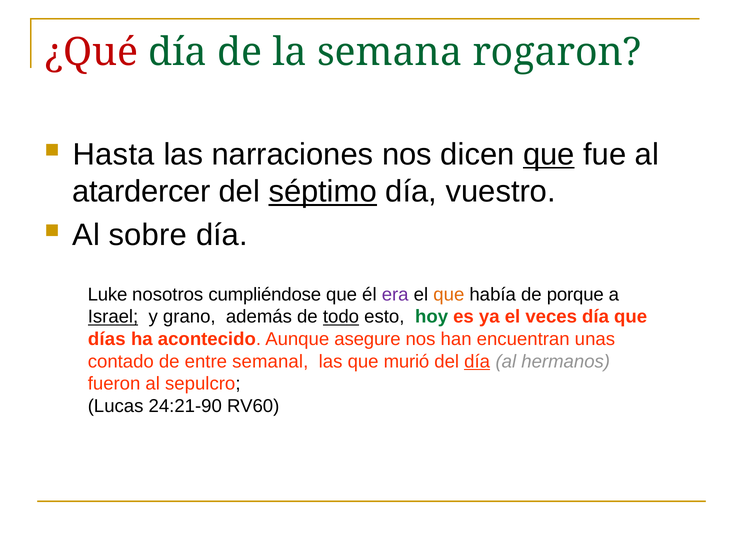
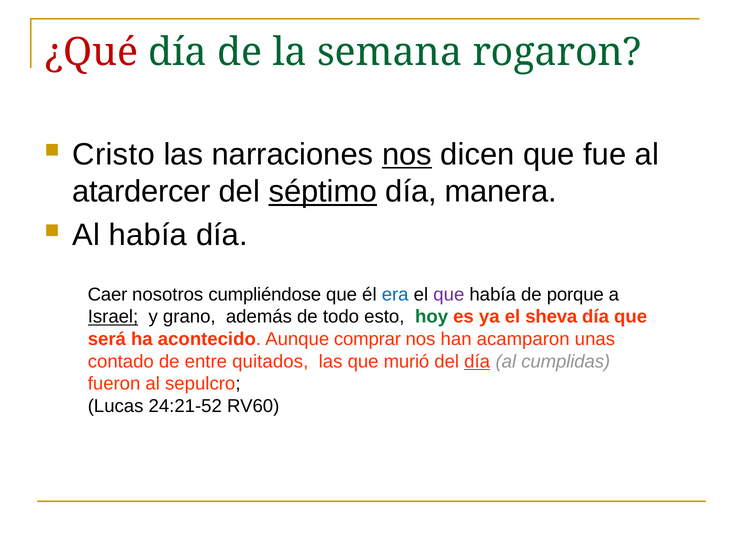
Hasta: Hasta -> Cristo (114, 154)
nos underline: none -> present (407, 154)
que underline: present -> none (549, 154)
vuestro: vuestro -> manera (501, 192)
Al sobre: sobre -> había (148, 235)
Luke: Luke -> Caer (107, 295)
era colour: purple -> blue (395, 295)
que colour: orange -> purple (449, 295)
todo underline: present -> none (341, 317)
veces: veces -> sheva (551, 317)
días: días -> será (107, 339)
asegure: asegure -> comprar (367, 339)
encuentran: encuentran -> acamparon (523, 339)
semanal: semanal -> quitados (270, 362)
hermanos: hermanos -> cumplidas (566, 362)
24:21-90: 24:21-90 -> 24:21-52 (185, 406)
